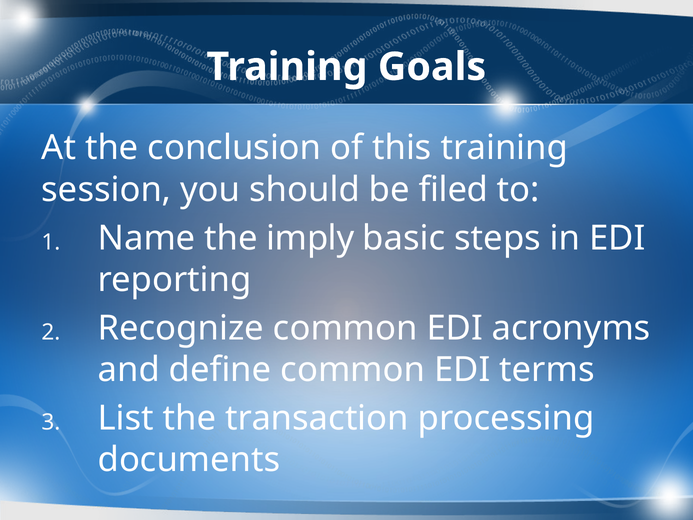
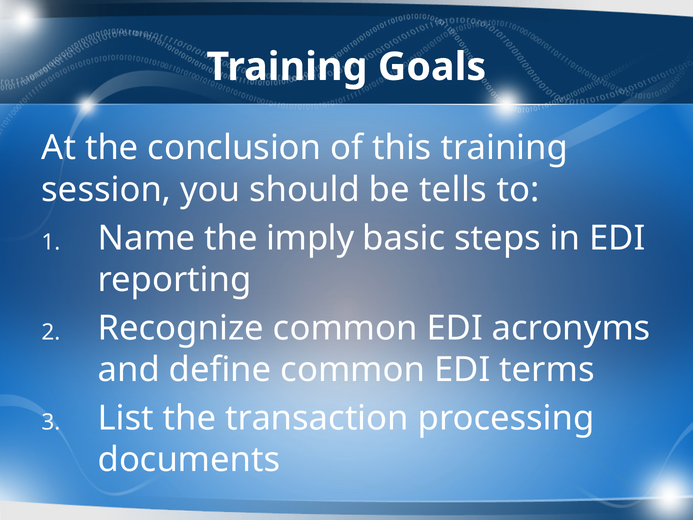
filed: filed -> tells (453, 189)
